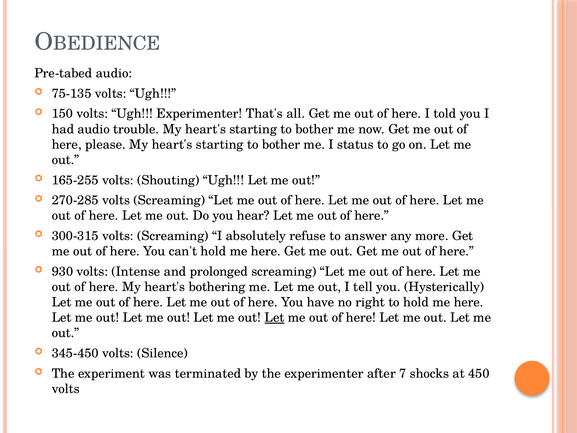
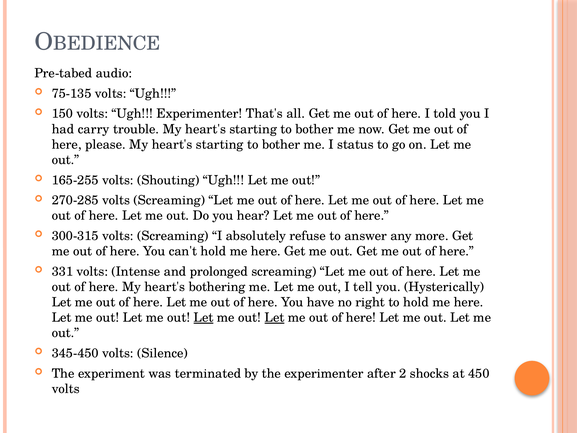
had audio: audio -> carry (94, 129)
930: 930 -> 331 (62, 271)
Let underline: none -> present (204, 318)
7: 7 -> 2 (403, 373)
